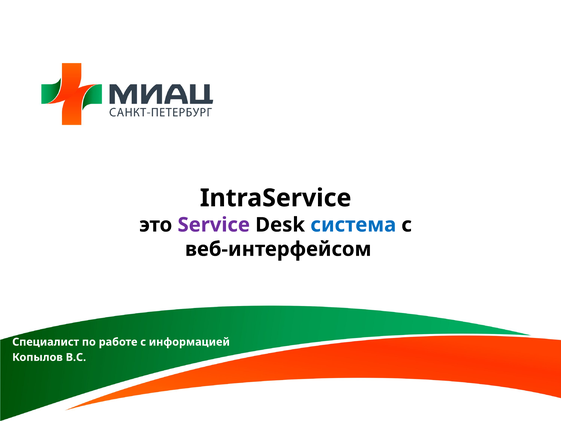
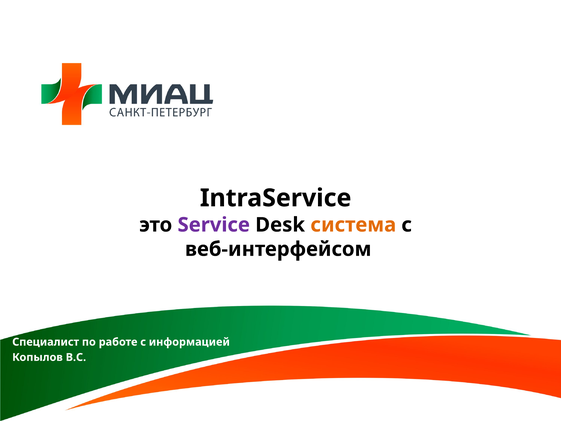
система colour: blue -> orange (353, 225)
